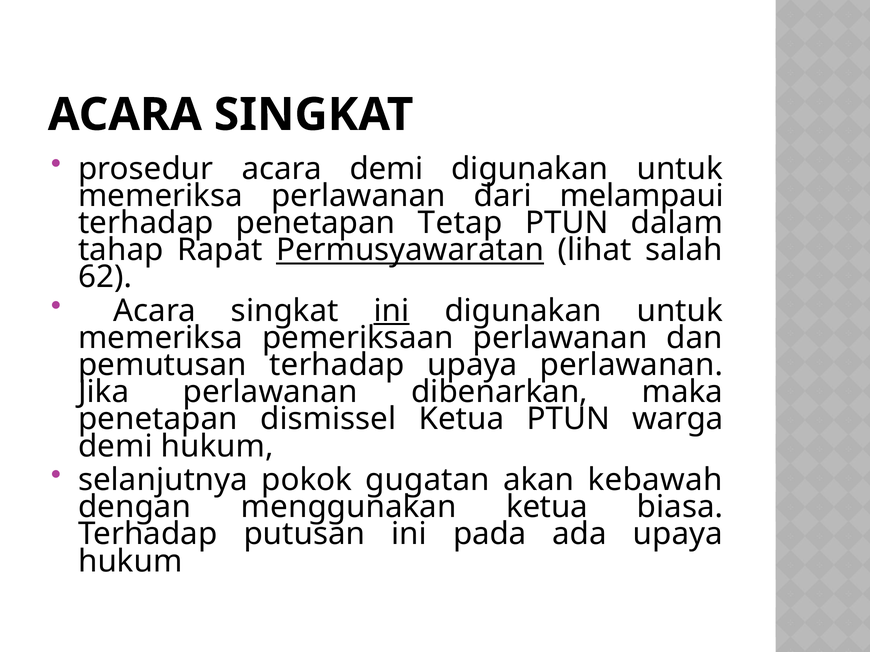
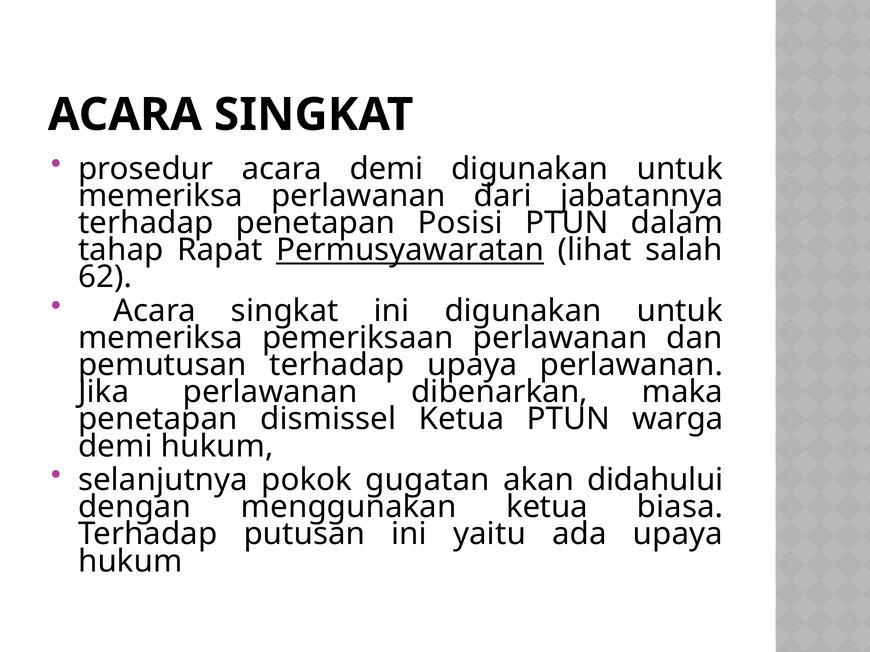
melampaui: melampaui -> jabatannya (642, 196)
Tetap: Tetap -> Posisi (460, 223)
ini underline: present -> none (392, 311)
kebawah: kebawah -> didahului (655, 480)
pada: pada -> yaitu (490, 534)
